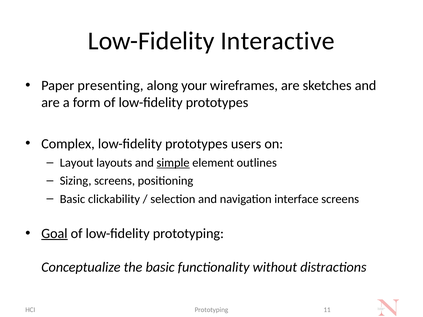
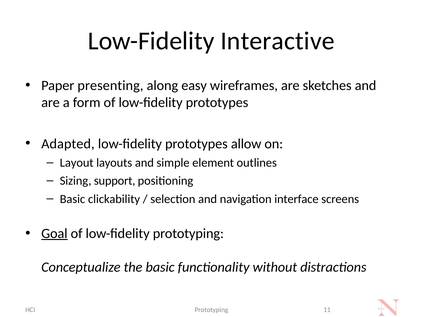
your: your -> easy (194, 86)
Complex: Complex -> Adapted (68, 144)
users: users -> allow (246, 144)
simple underline: present -> none (173, 163)
Sizing screens: screens -> support (115, 181)
